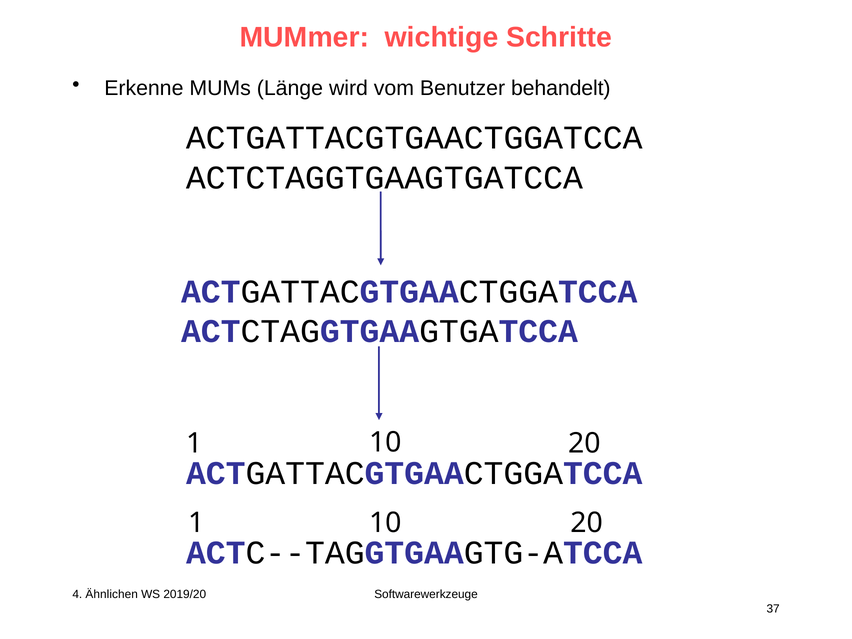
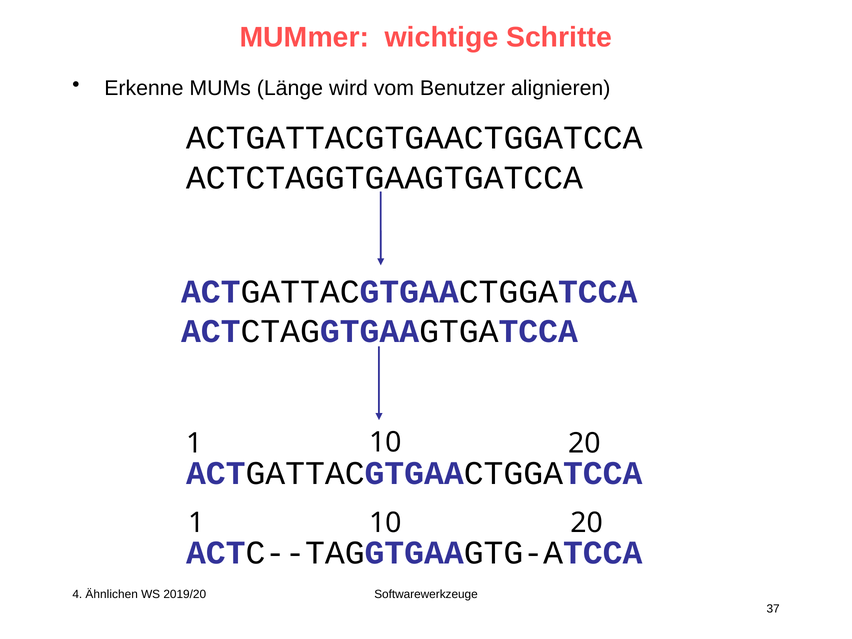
behandelt: behandelt -> alignieren (561, 88)
